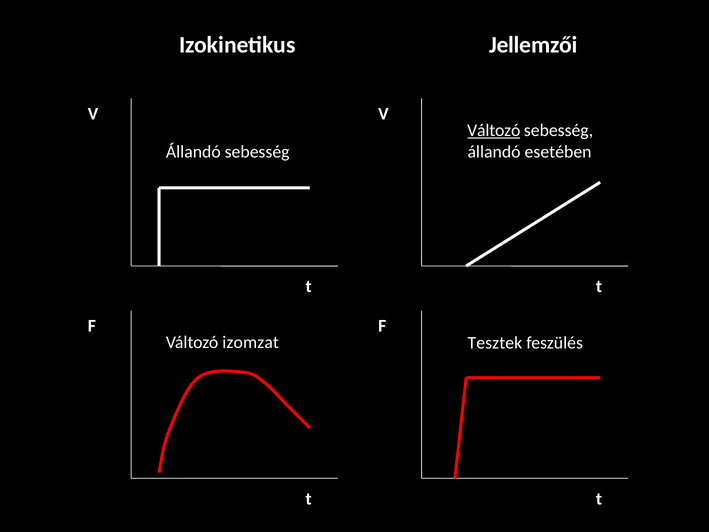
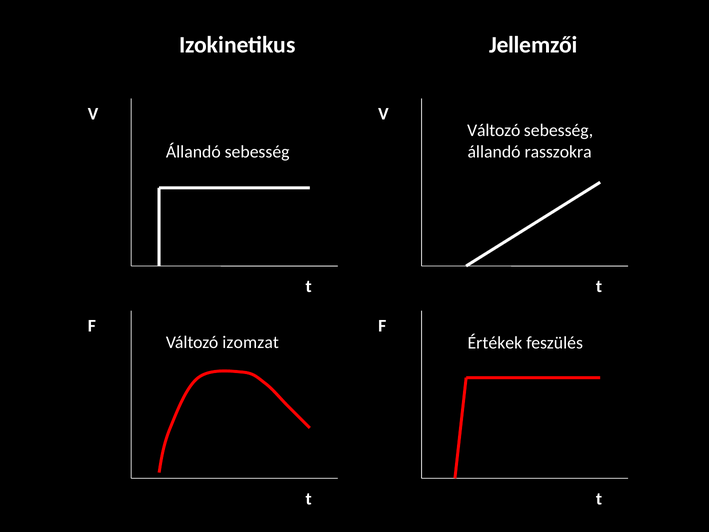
Változó underline: present -> none (494, 130)
esetében: esetében -> rasszokra (558, 152)
Tesztek: Tesztek -> Értékek (495, 343)
